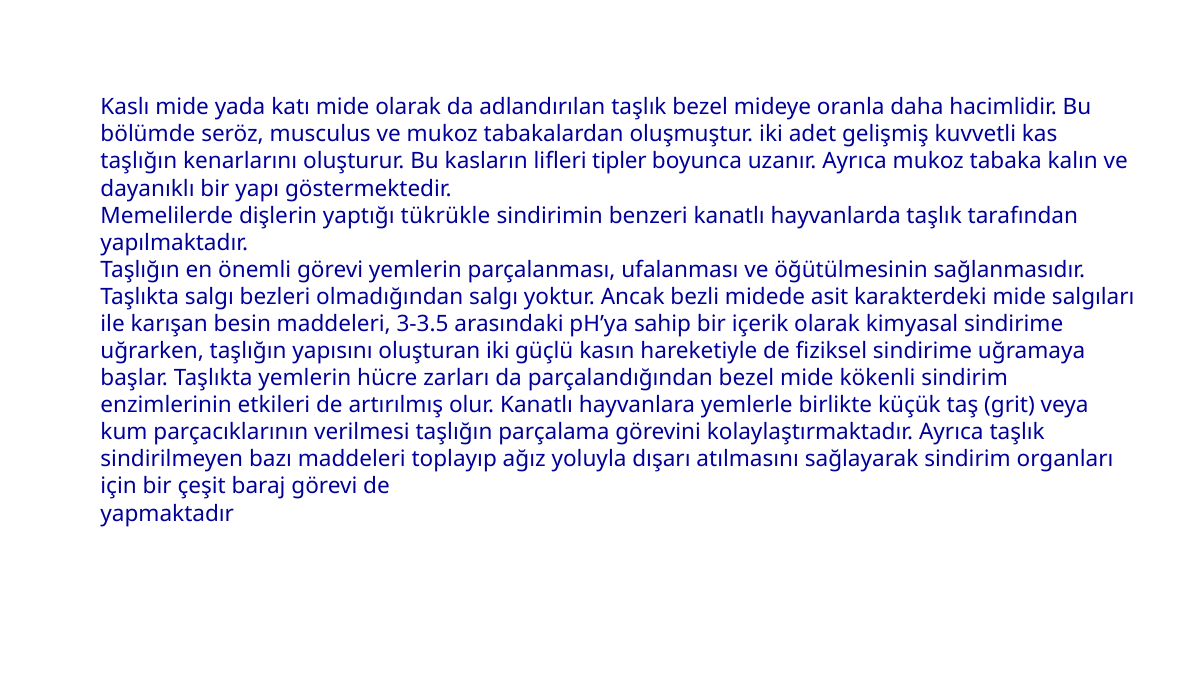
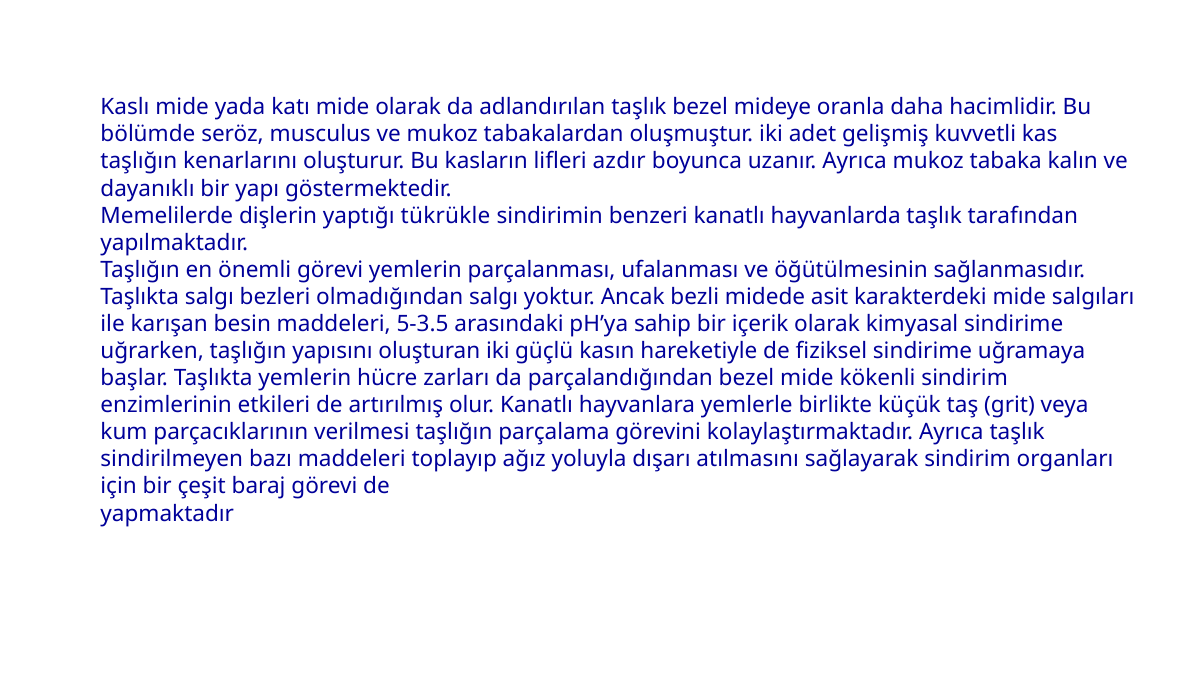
tipler: tipler -> azdır (619, 162)
3-3.5: 3-3.5 -> 5-3.5 (423, 324)
